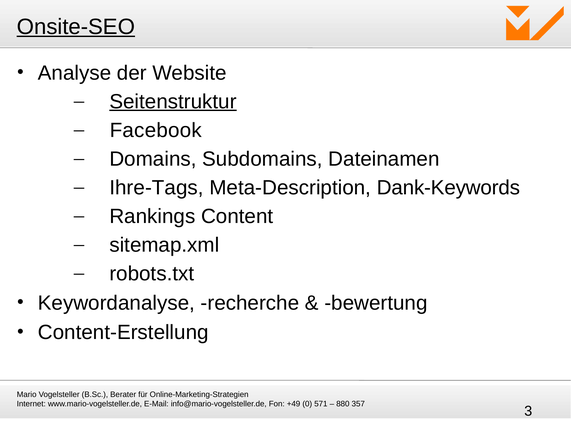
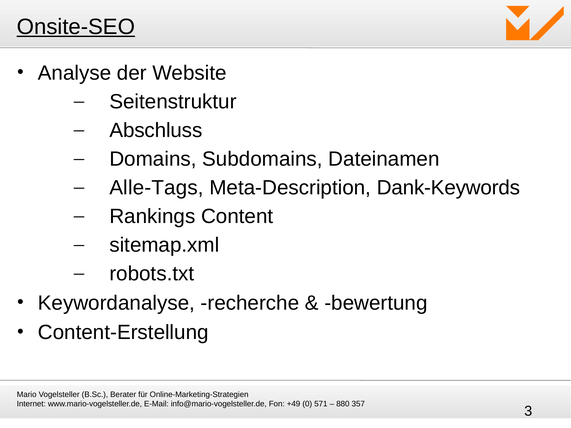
Seitenstruktur underline: present -> none (173, 102)
Facebook: Facebook -> Abschluss (156, 130)
Ihre-Tags: Ihre-Tags -> Alle-Tags (156, 188)
